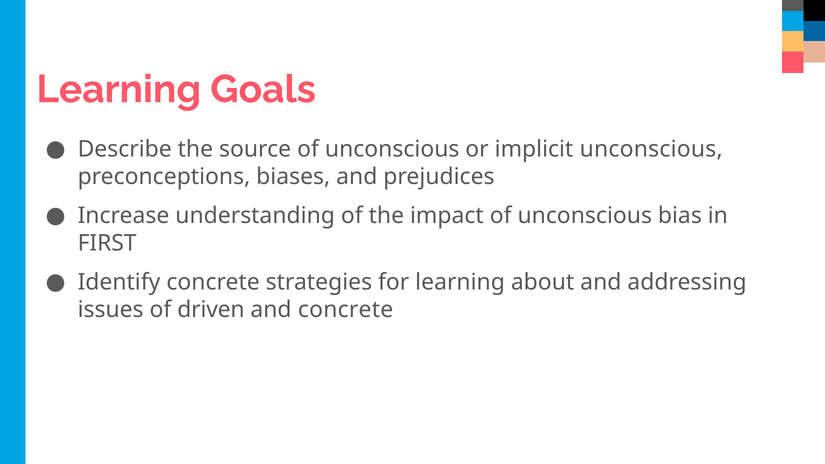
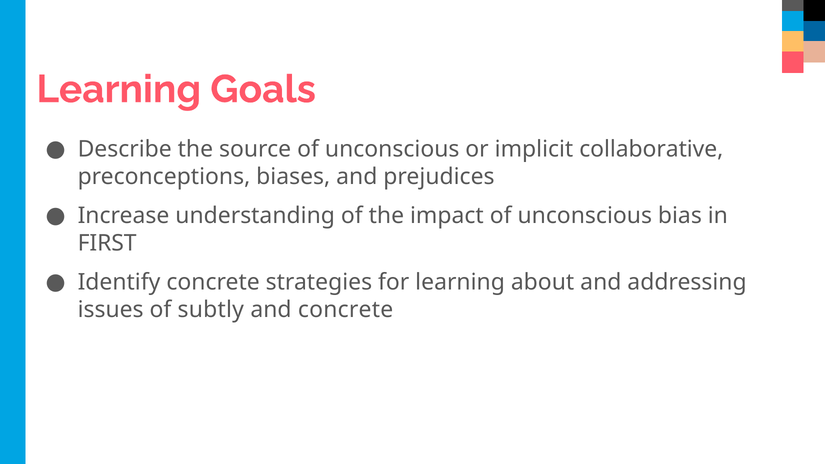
implicit unconscious: unconscious -> collaborative (651, 149)
driven: driven -> subtly (211, 310)
